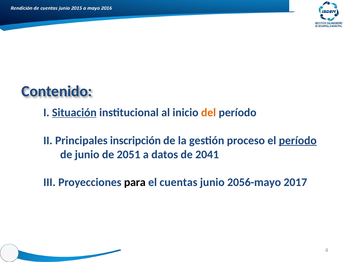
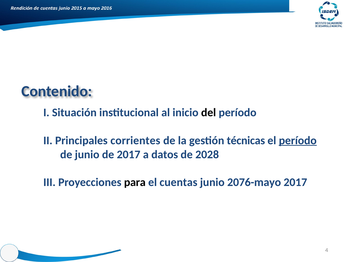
Situación underline: present -> none (74, 112)
del colour: orange -> black (209, 112)
inscripción: inscripción -> corrientes (135, 140)
proceso: proceso -> técnicas (246, 140)
de 2051: 2051 -> 2017 (129, 154)
2041: 2041 -> 2028 (207, 154)
2056-mayo: 2056-mayo -> 2076-mayo (254, 182)
